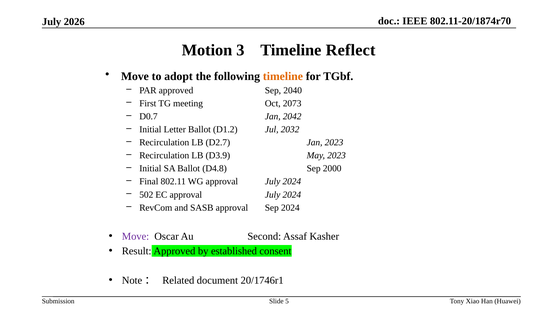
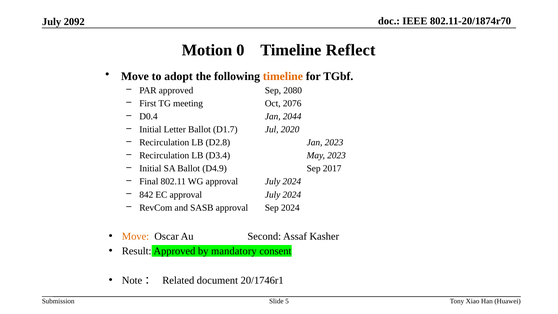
2026: 2026 -> 2092 (74, 22)
3: 3 -> 0 (240, 50)
2040: 2040 -> 2080 (293, 90)
2073: 2073 -> 2076 (292, 103)
D0.7: D0.7 -> D0.4 (148, 116)
2042: 2042 -> 2044 (292, 116)
D1.2: D1.2 -> D1.7 (225, 129)
2032: 2032 -> 2020 (290, 129)
D2.7: D2.7 -> D2.8 (218, 142)
D3.9: D3.9 -> D3.4 (218, 155)
D4.8: D4.8 -> D4.9 (215, 169)
2000: 2000 -> 2017 (332, 169)
502: 502 -> 842 (146, 195)
Move colour: purple -> orange (136, 236)
established: established -> mandatory (234, 251)
